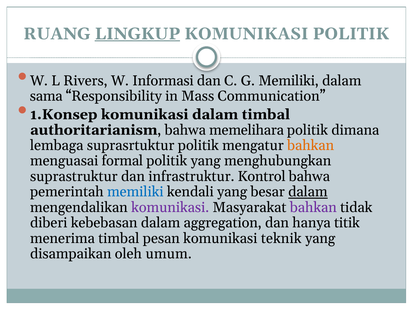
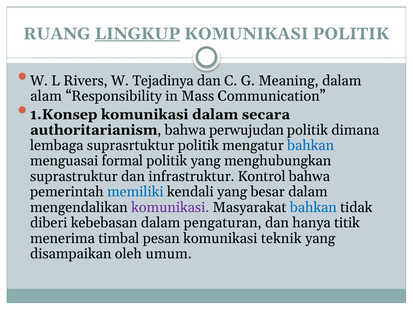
Informasi: Informasi -> Tejadinya (163, 81)
G Memiliki: Memiliki -> Meaning (288, 81)
sama: sama -> alam (46, 96)
dalam timbal: timbal -> secara (266, 114)
memelihara: memelihara -> perwujudan (247, 130)
bahkan colour: orange -> blue (311, 145)
dalam underline: present -> none (308, 192)
bahkan colour: purple -> blue (313, 207)
aggregation: aggregation -> pengaturan (223, 223)
